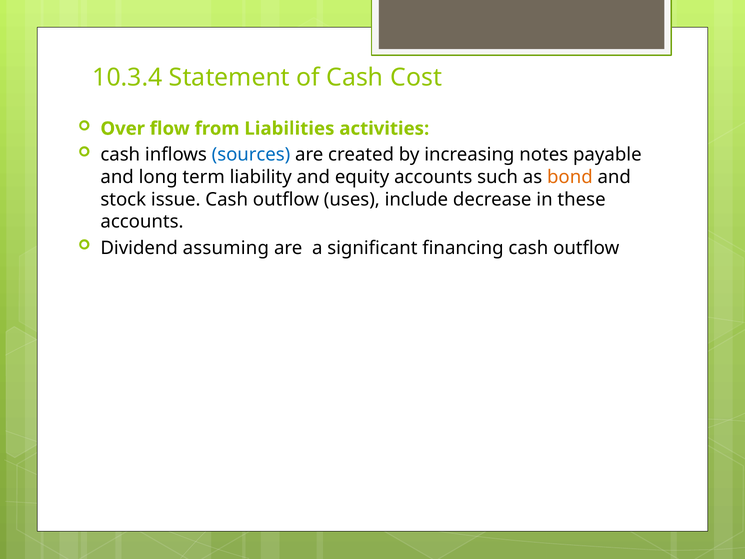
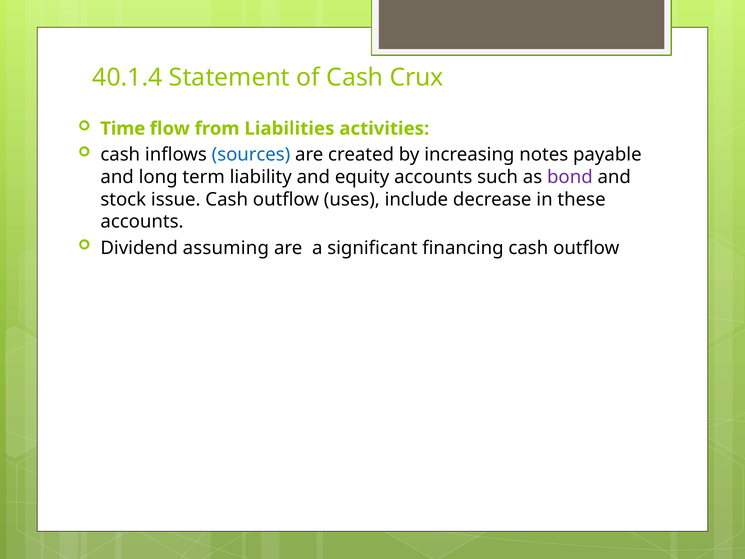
10.3.4: 10.3.4 -> 40.1.4 (127, 78)
Cost: Cost -> Crux (416, 78)
Over: Over -> Time (123, 129)
bond colour: orange -> purple (570, 177)
